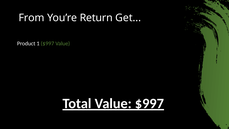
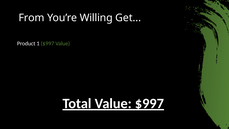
Return: Return -> Willing (96, 18)
